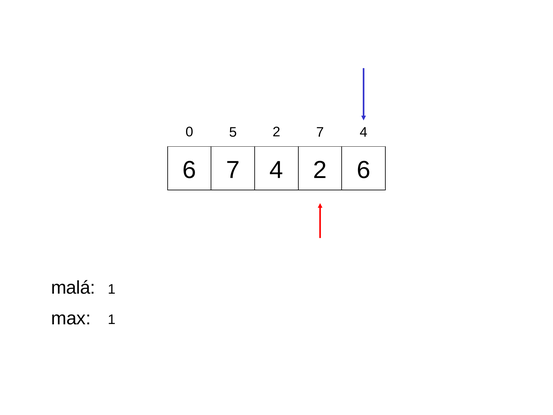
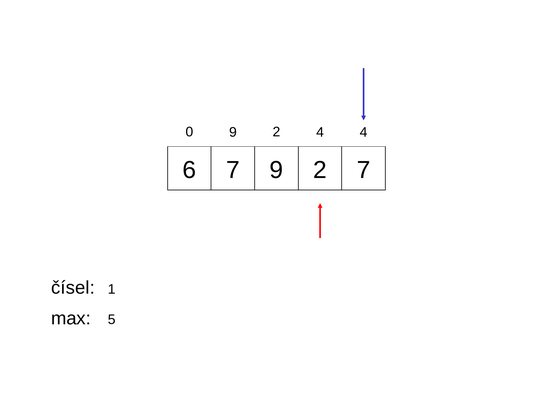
0 5: 5 -> 9 (233, 132)
2 7: 7 -> 4 (320, 132)
6 4: 4 -> 9 (276, 170)
2 6: 6 -> 7 (364, 170)
malá: malá -> čísel (73, 288)
max 1: 1 -> 5 (112, 320)
